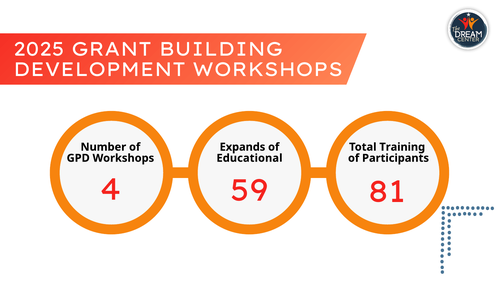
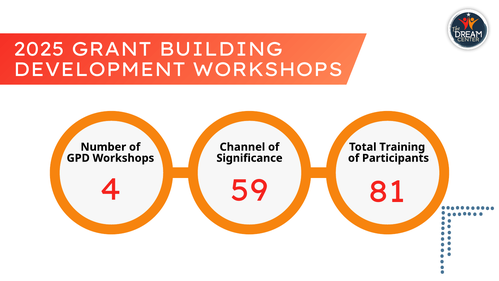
Expands: Expands -> Channel (242, 147)
Educational: Educational -> Significance (249, 158)
